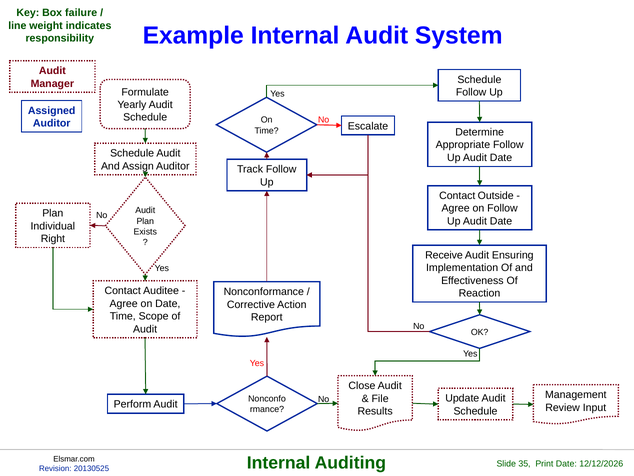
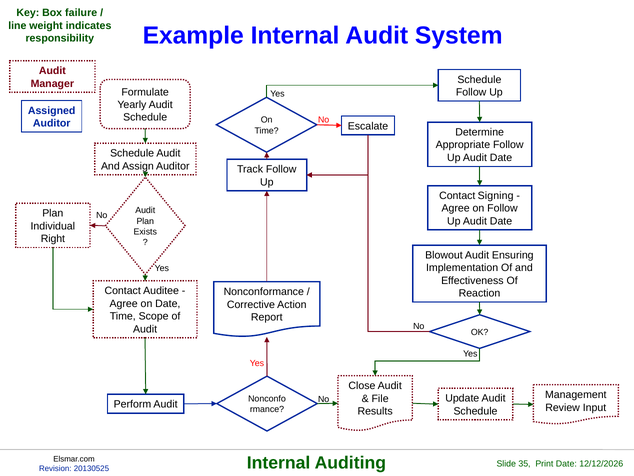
Outside: Outside -> Signing (496, 196)
Receive: Receive -> Blowout (444, 255)
